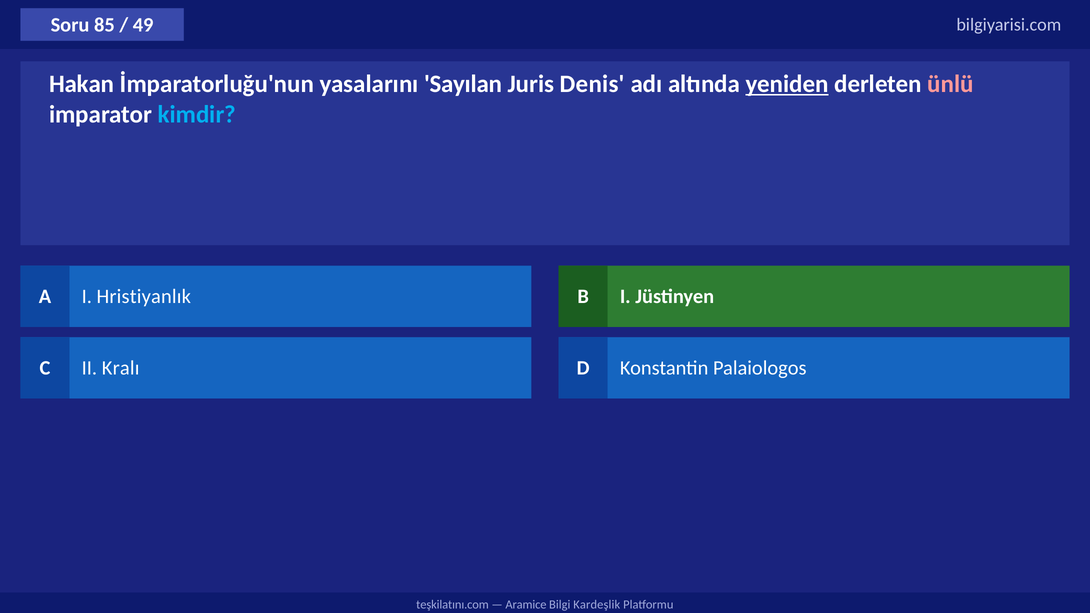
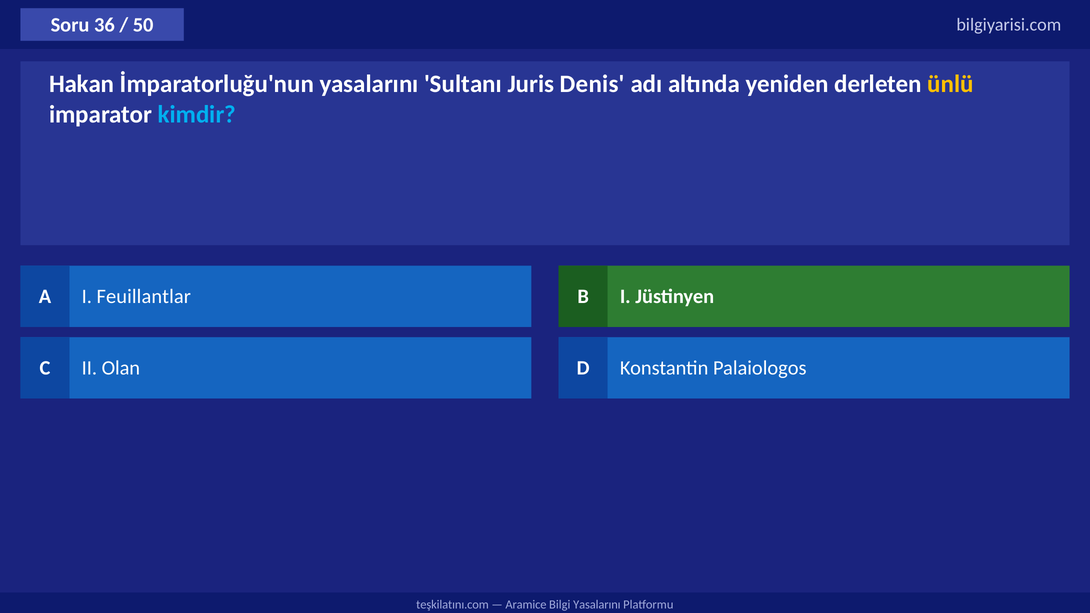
85: 85 -> 36 (104, 25)
49: 49 -> 50 (143, 25)
Sayılan: Sayılan -> Sultanı (463, 84)
yeniden underline: present -> none (787, 84)
ünlü colour: pink -> yellow (950, 84)
Hristiyanlık: Hristiyanlık -> Feuillantlar (144, 297)
Kralı: Kralı -> Olan (121, 368)
Bilgi Kardeşlik: Kardeşlik -> Yasalarını (597, 605)
